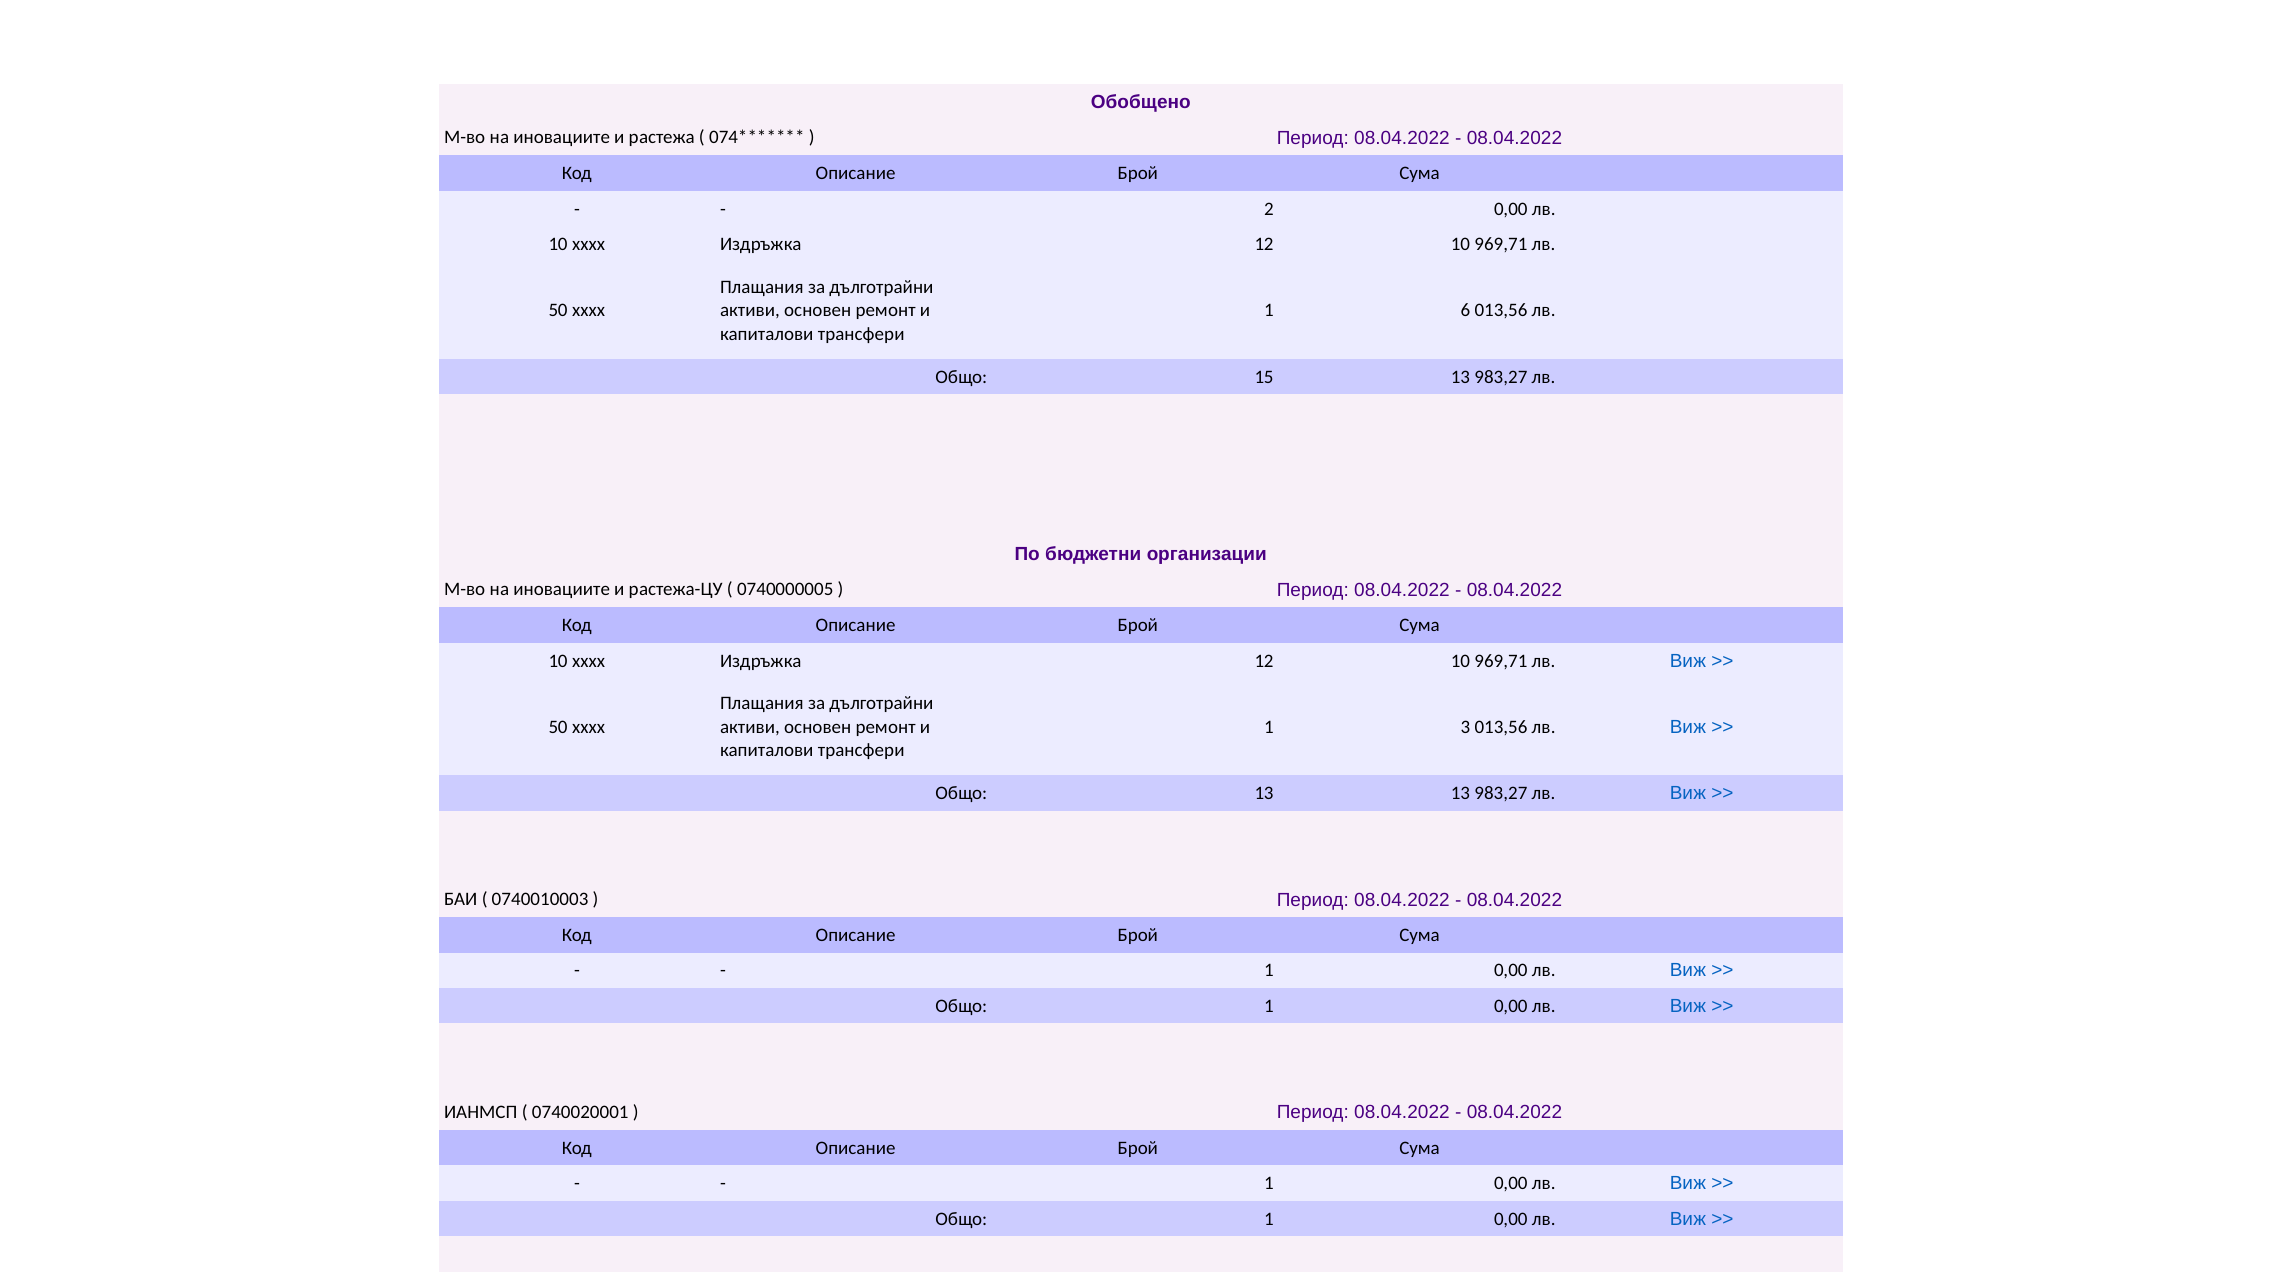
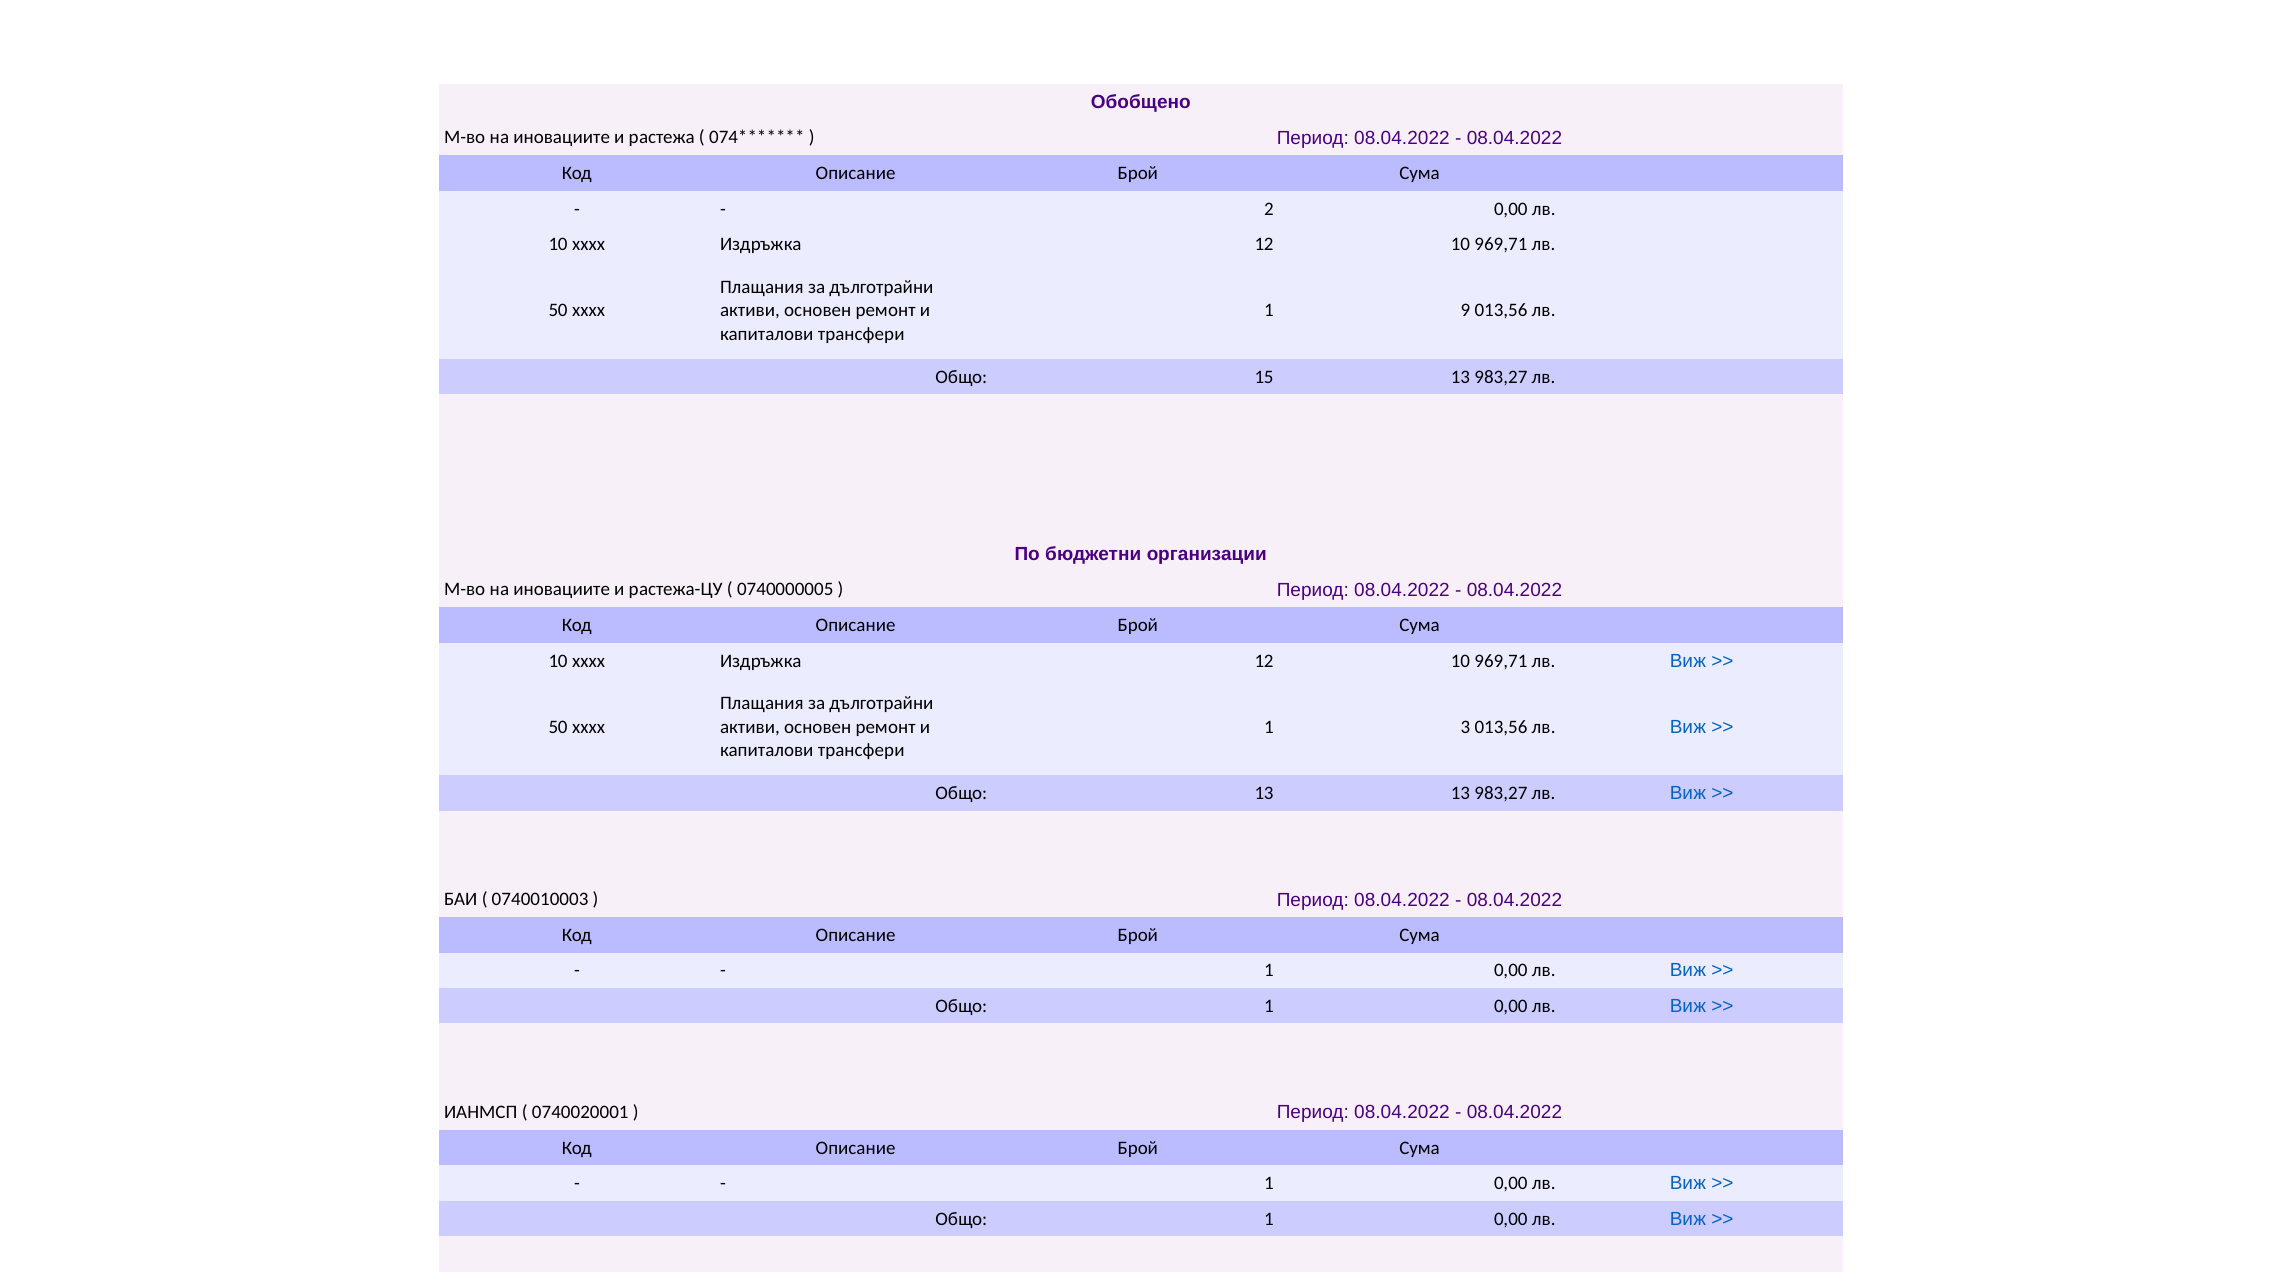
6: 6 -> 9 (1465, 311)
